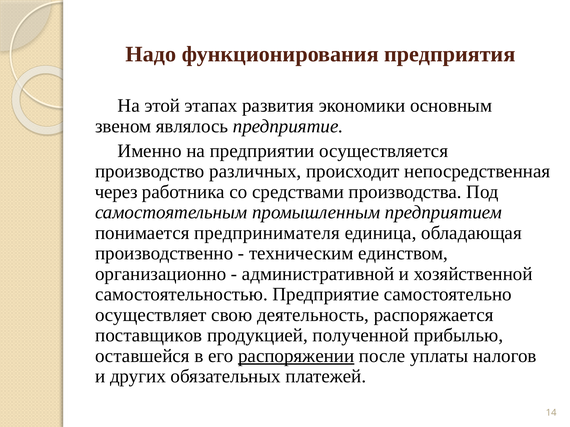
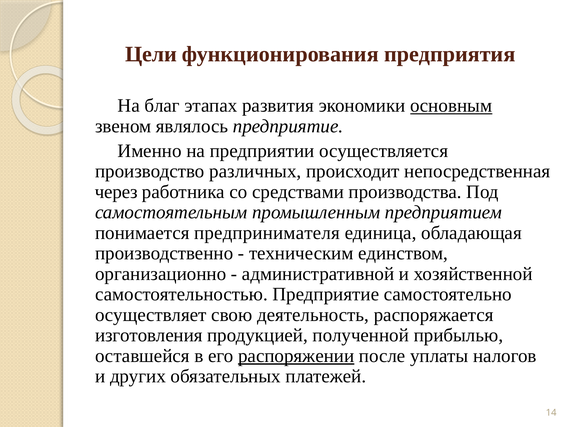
Надо: Надо -> Цели (151, 54)
этой: этой -> благ (162, 106)
основным underline: none -> present (451, 106)
поставщиков: поставщиков -> изготовления (149, 336)
